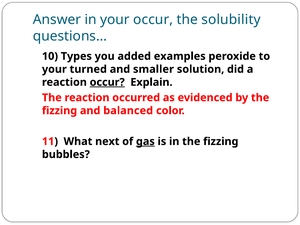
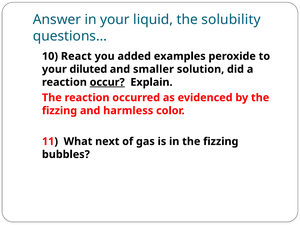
your occur: occur -> liquid (153, 20)
Types: Types -> React (76, 56)
turned: turned -> diluted (88, 69)
balanced: balanced -> harmless (128, 111)
gas underline: present -> none (145, 141)
